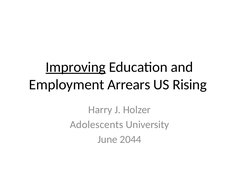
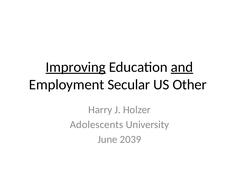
and underline: none -> present (182, 67)
Arrears: Arrears -> Secular (129, 85)
Rising: Rising -> Other (190, 85)
2044: 2044 -> 2039 (131, 140)
